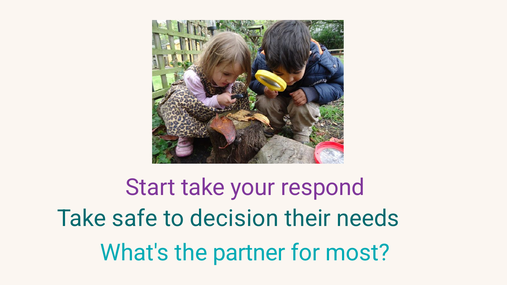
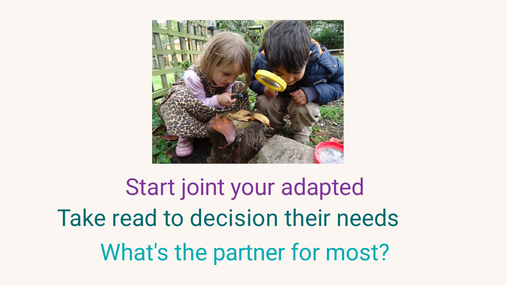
Start take: take -> joint (203, 188)
respond: respond -> adapted (323, 188)
safe: safe -> read (135, 219)
